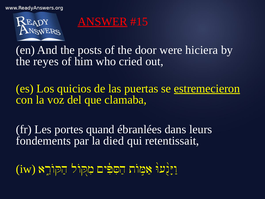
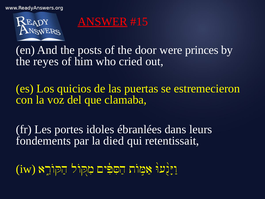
hiciera: hiciera -> princes (202, 50)
estremecieron underline: present -> none (207, 88)
quand: quand -> idoles (100, 129)
